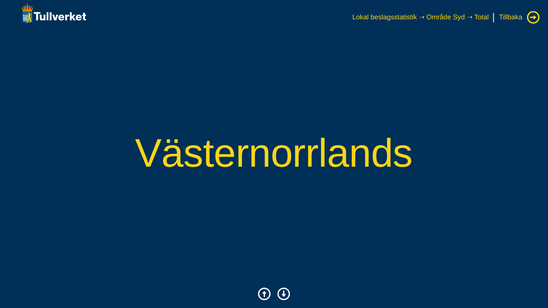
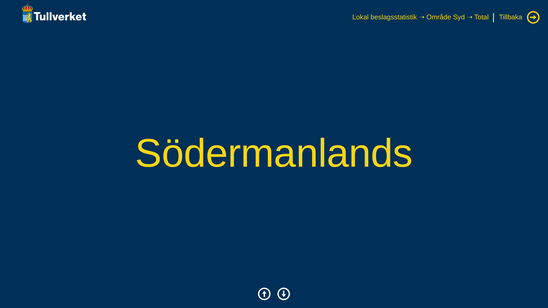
Västernorrlands: Västernorrlands -> Södermanlands (274, 154)
